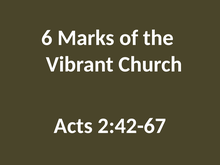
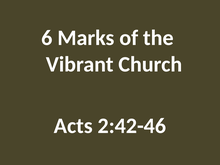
2:42-67: 2:42-67 -> 2:42-46 (132, 126)
